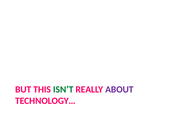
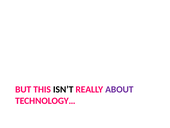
ISN’T colour: green -> black (63, 89)
